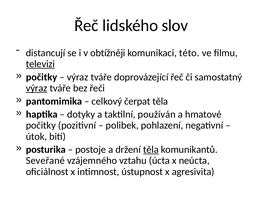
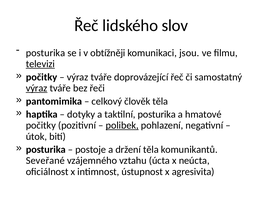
distancují: distancují -> posturika (46, 53)
této: této -> jsou (189, 53)
čerpat: čerpat -> člověk (137, 101)
taktilní používán: používán -> posturika (157, 114)
polibek underline: none -> present (122, 125)
těla underline: present -> none (151, 149)
